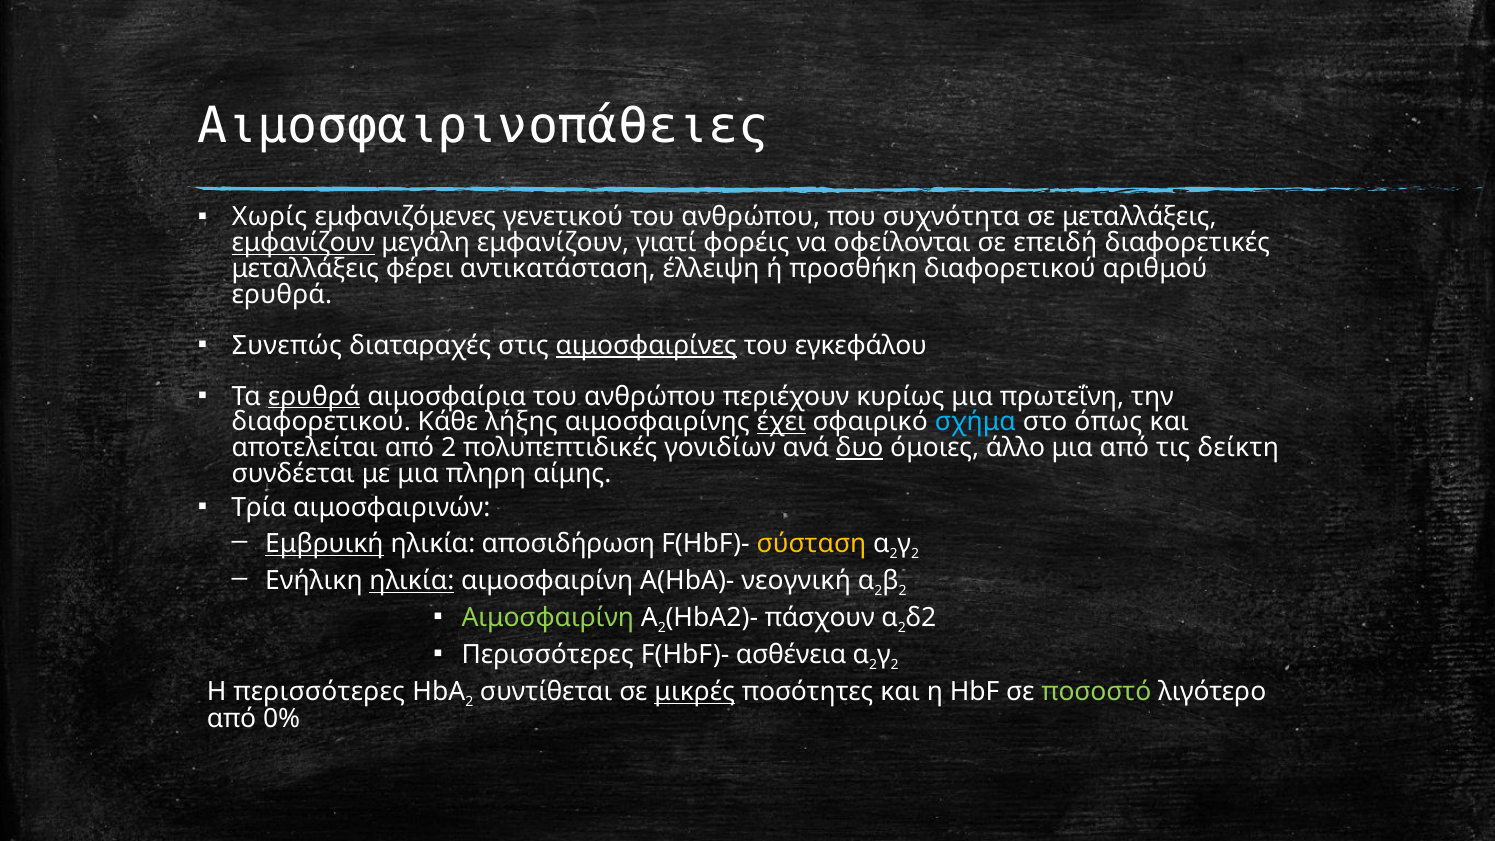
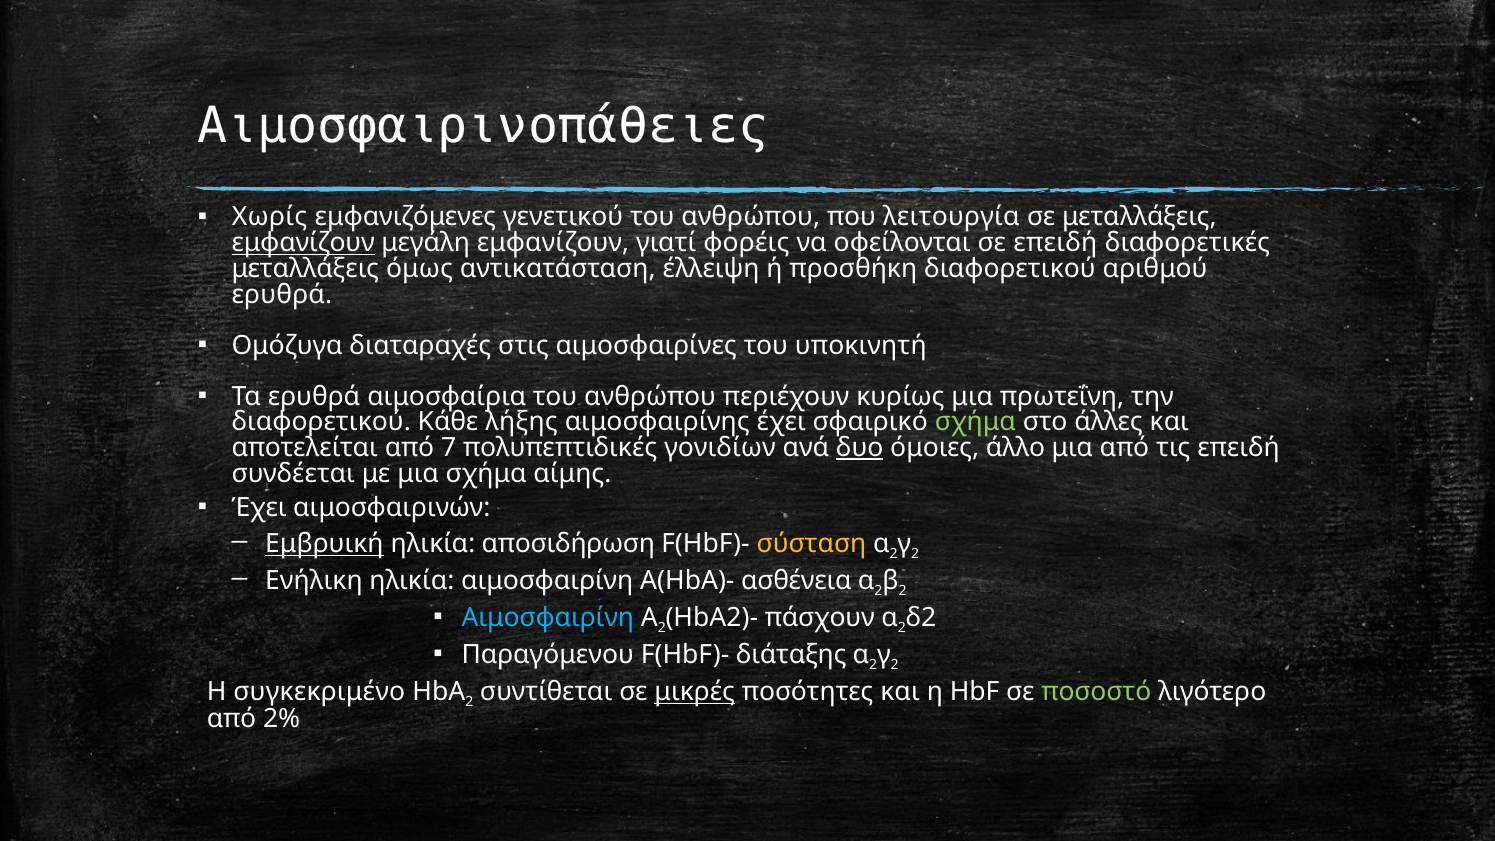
συχνότητα: συχνότητα -> λειτουργία (951, 217)
φέρει: φέρει -> όμως (419, 269)
Συνεπώς: Συνεπώς -> Ομόζυγα (287, 345)
αιμοσφαιρίνες underline: present -> none (646, 345)
εγκεφάλου: εγκεφάλου -> υποκινητή (861, 345)
ερυθρά underline: present -> none (314, 396)
έχει underline: present -> none (781, 422)
σχήμα colour: light blue -> light green (975, 422)
όπως: όπως -> άλλες (1109, 422)
από 2: 2 -> 7 (449, 448)
τις δείκτη: δείκτη -> επειδή (1238, 448)
μια πληρη: πληρη -> σχήμα (486, 474)
Τρία: Τρία -> Έχει (259, 508)
ηλικία underline: present -> none (412, 581)
νεογνική: νεογνική -> ασθένεια (796, 581)
Αιμοσφαιρίνη colour: light green -> light blue (548, 618)
Περισσότερες: Περισσότερες -> Παραγόμενου (548, 655)
ασθένεια: ασθένεια -> διάταξης (791, 655)
Η περισσότερες: περισσότερες -> συγκεκριμένο (319, 692)
0%: 0% -> 2% (282, 718)
